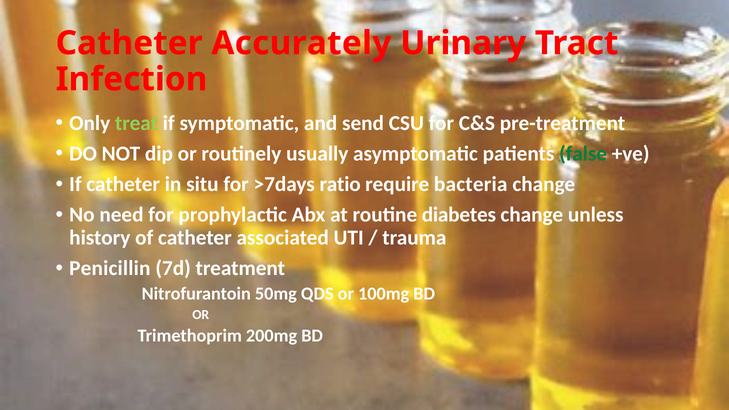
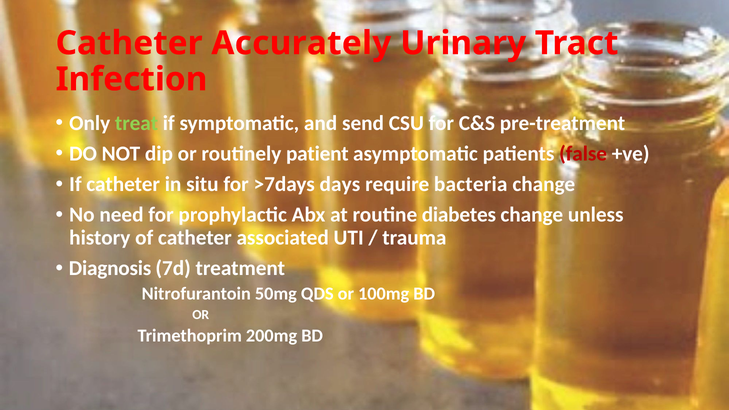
usually: usually -> patient (317, 154)
false colour: green -> red (583, 154)
ratio: ratio -> days (340, 184)
Penicillin: Penicillin -> Diagnosis (110, 268)
